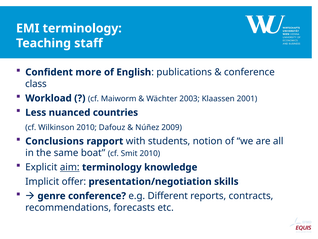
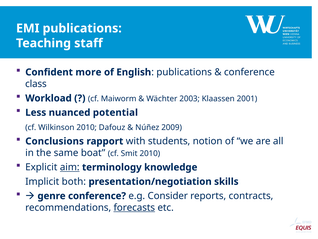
EMI terminology: terminology -> publications (82, 28)
countries: countries -> potential (115, 112)
offer: offer -> both (74, 181)
Different: Different -> Consider (168, 196)
forecasts underline: none -> present (134, 207)
